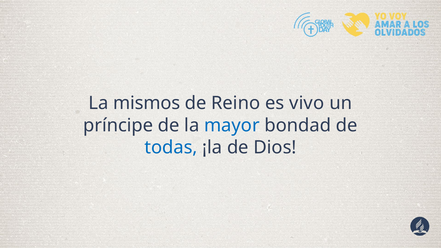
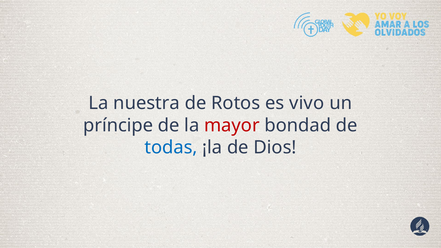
mismos: mismos -> nuestra (147, 103)
Reino: Reino -> Rotos (236, 103)
mayor colour: blue -> red (232, 125)
